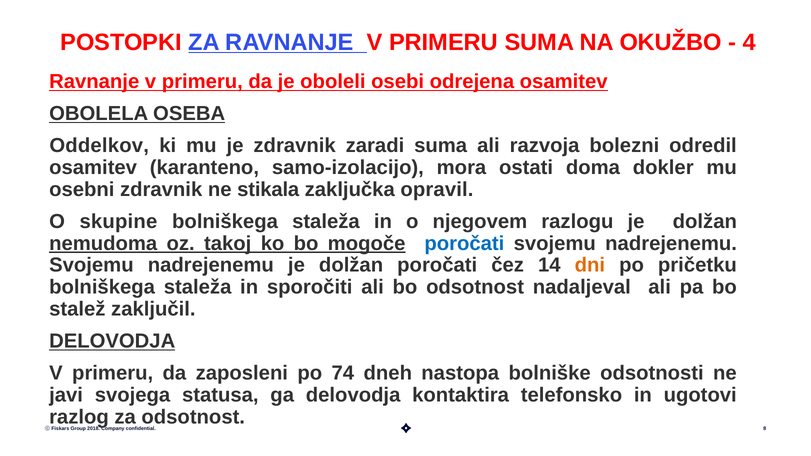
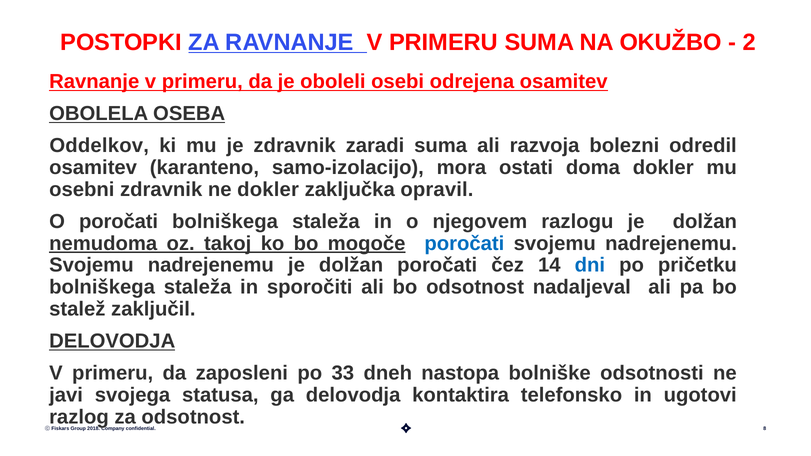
4: 4 -> 2 (749, 42)
ne stikala: stikala -> dokler (268, 190)
O skupine: skupine -> poročati (119, 222)
dni colour: orange -> blue (590, 265)
74: 74 -> 33 (343, 373)
